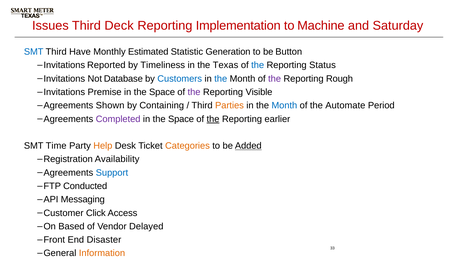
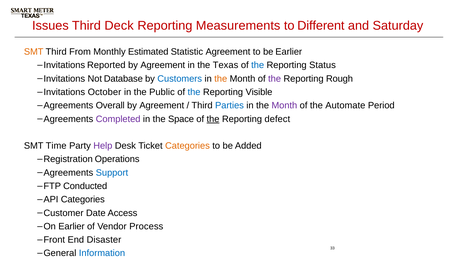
Implementation: Implementation -> Measurements (238, 26)
Machine: Machine -> Different (321, 26)
SMT colour: blue -> orange (34, 52)
Have: Have -> From (80, 52)
Statistic Generation: Generation -> Agreement (228, 52)
be Button: Button -> Earlier (289, 52)
Timeliness: Timeliness -> Agreement (163, 65)
the colour: blue -> orange (221, 79)
Premise: Premise -> October (105, 92)
Space: Space -> Public (162, 92)
the colour: purple -> blue (194, 92)
Shown: Shown -> Overall (110, 106)
Containing: Containing -> Agreement (162, 106)
Parties colour: orange -> blue (229, 106)
Month colour: blue -> purple (284, 106)
earlier: earlier -> defect (277, 119)
Help colour: orange -> purple (103, 146)
Added underline: present -> none (248, 146)
Availability: Availability -> Operations (117, 159)
API Messaging: Messaging -> Categories (83, 200)
Click: Click -> Date (96, 213)
On Based: Based -> Earlier (71, 226)
Delayed: Delayed -> Process (146, 226)
Information colour: orange -> blue (102, 253)
